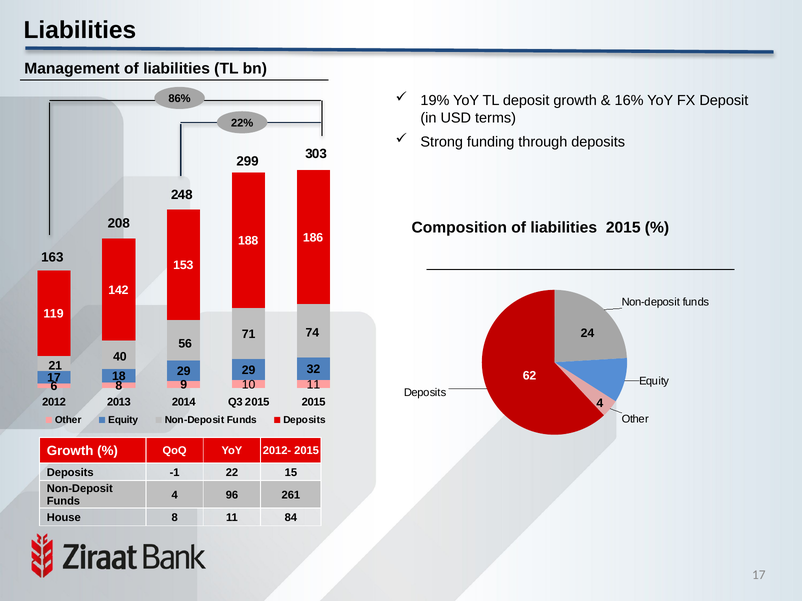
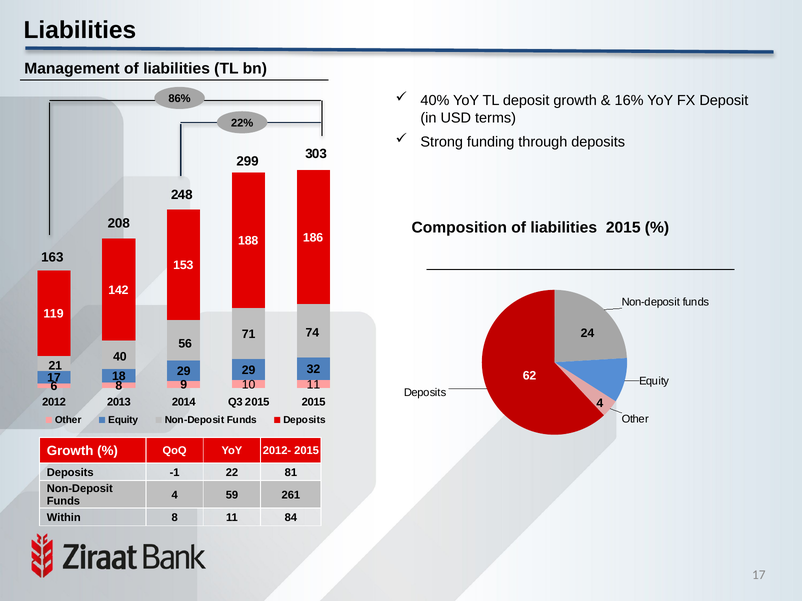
19%: 19% -> 40% (435, 101)
15: 15 -> 81 (291, 473)
96: 96 -> 59 (232, 495)
House: House -> Within (64, 518)
